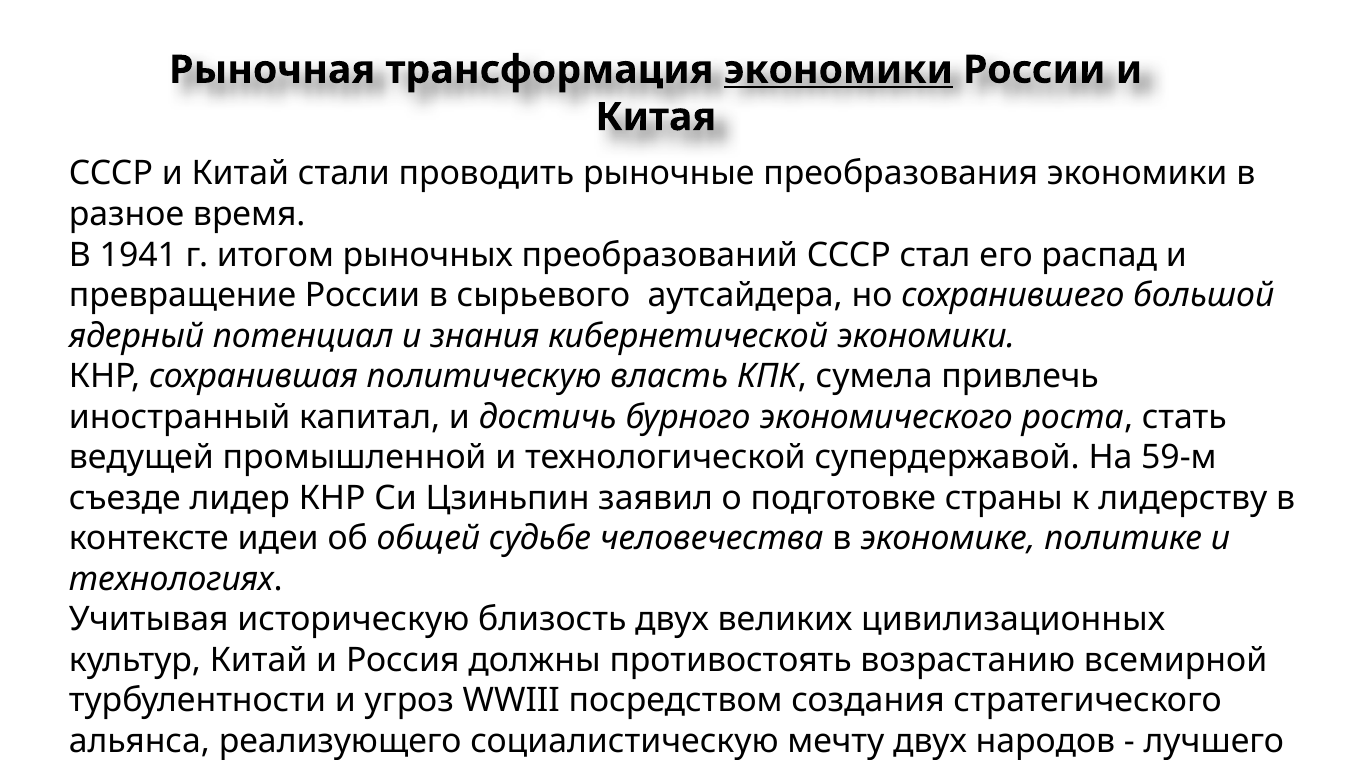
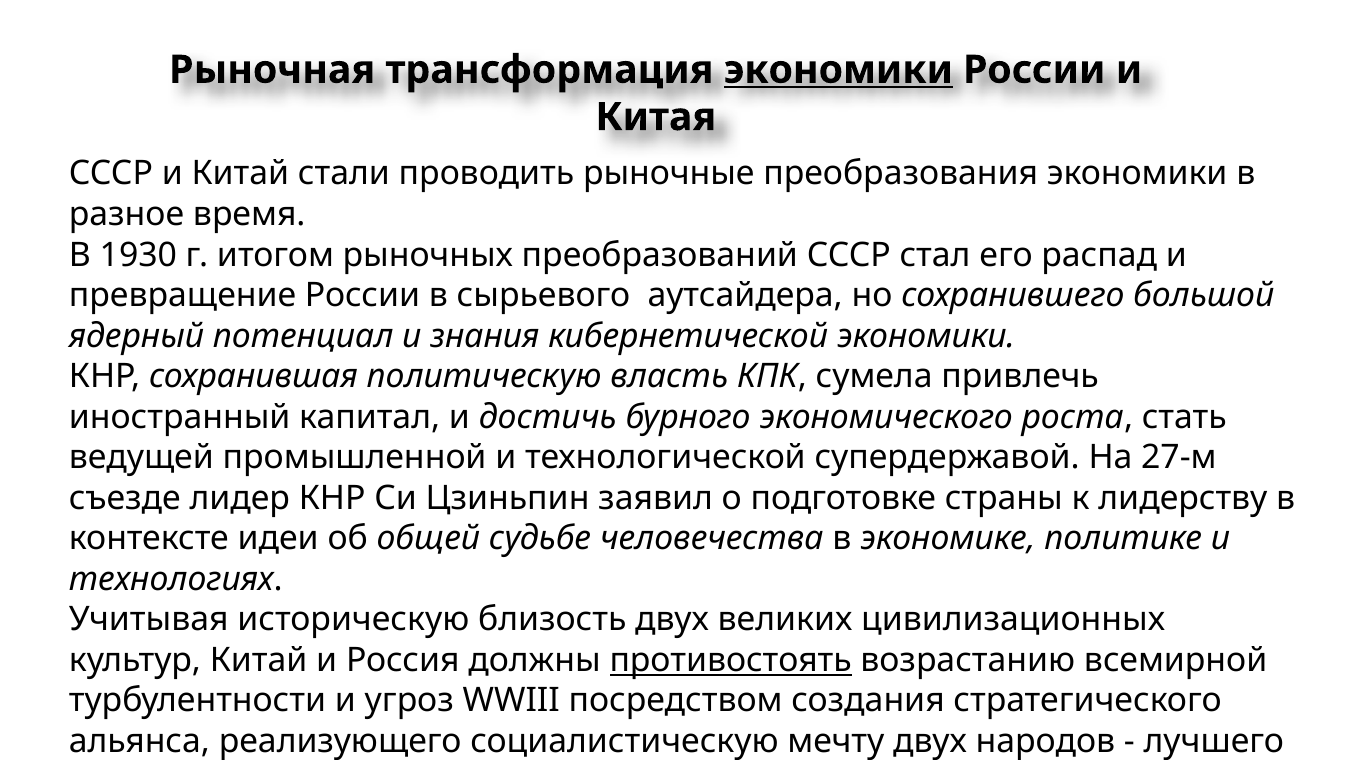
1941: 1941 -> 1930 (138, 255)
59-м: 59-м -> 27-м (1179, 458)
противостоять underline: none -> present (731, 661)
